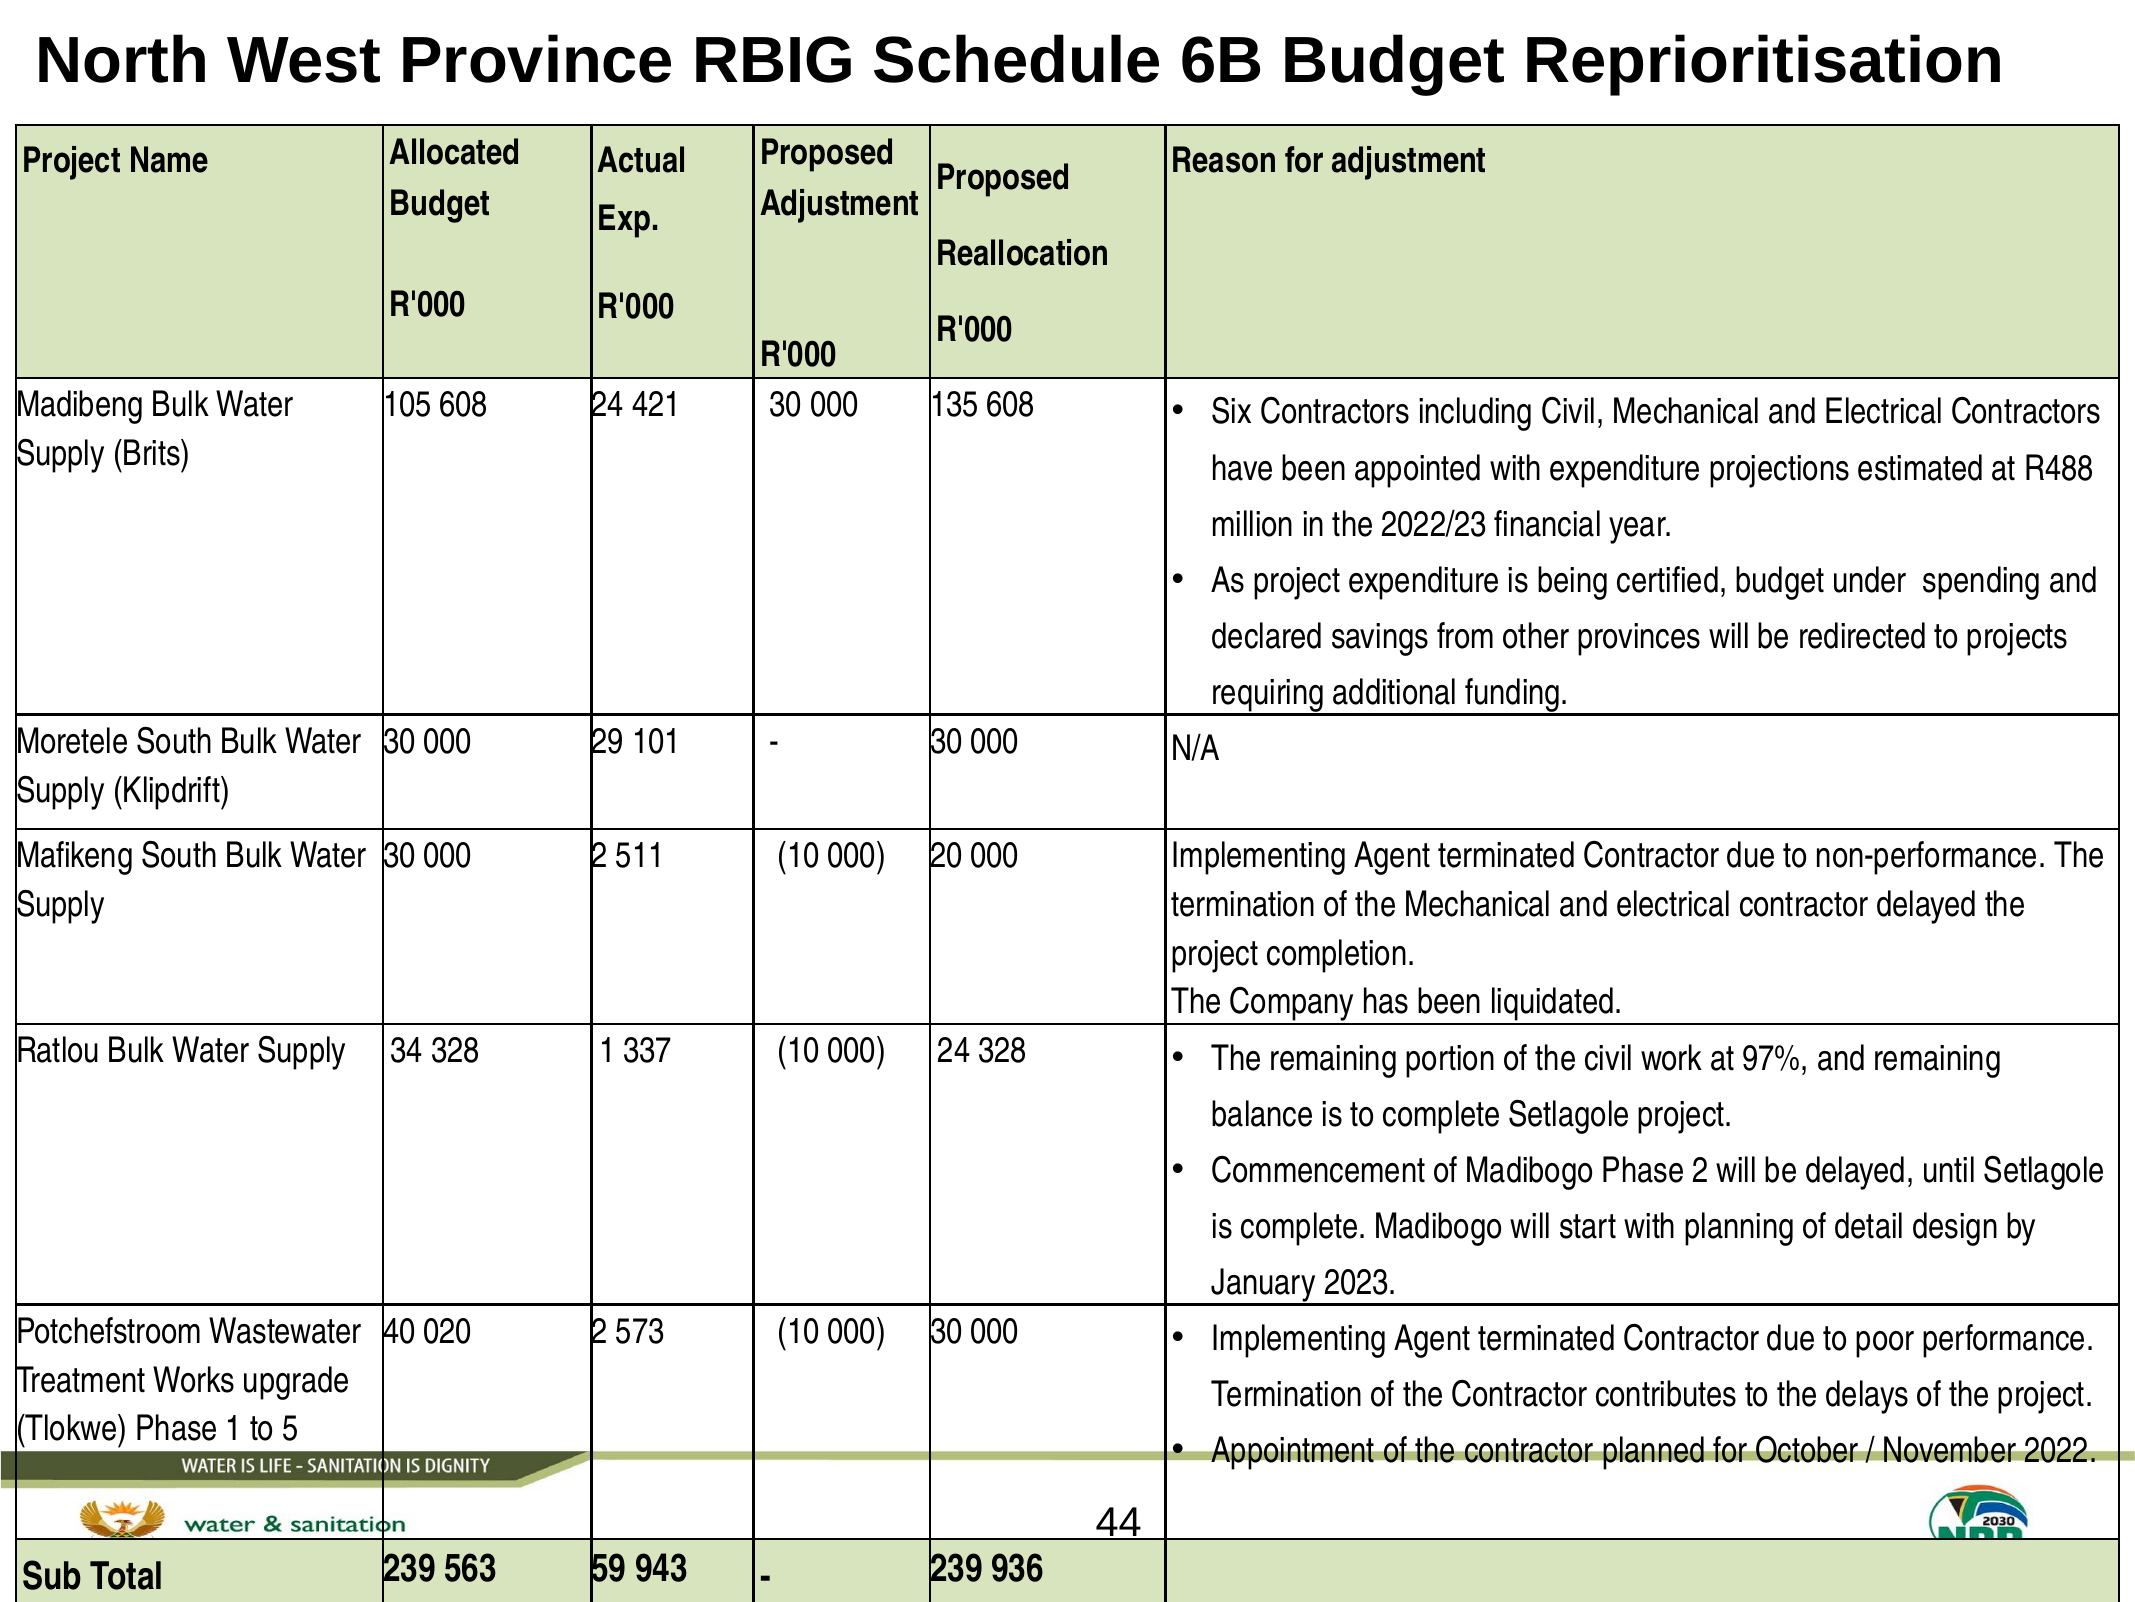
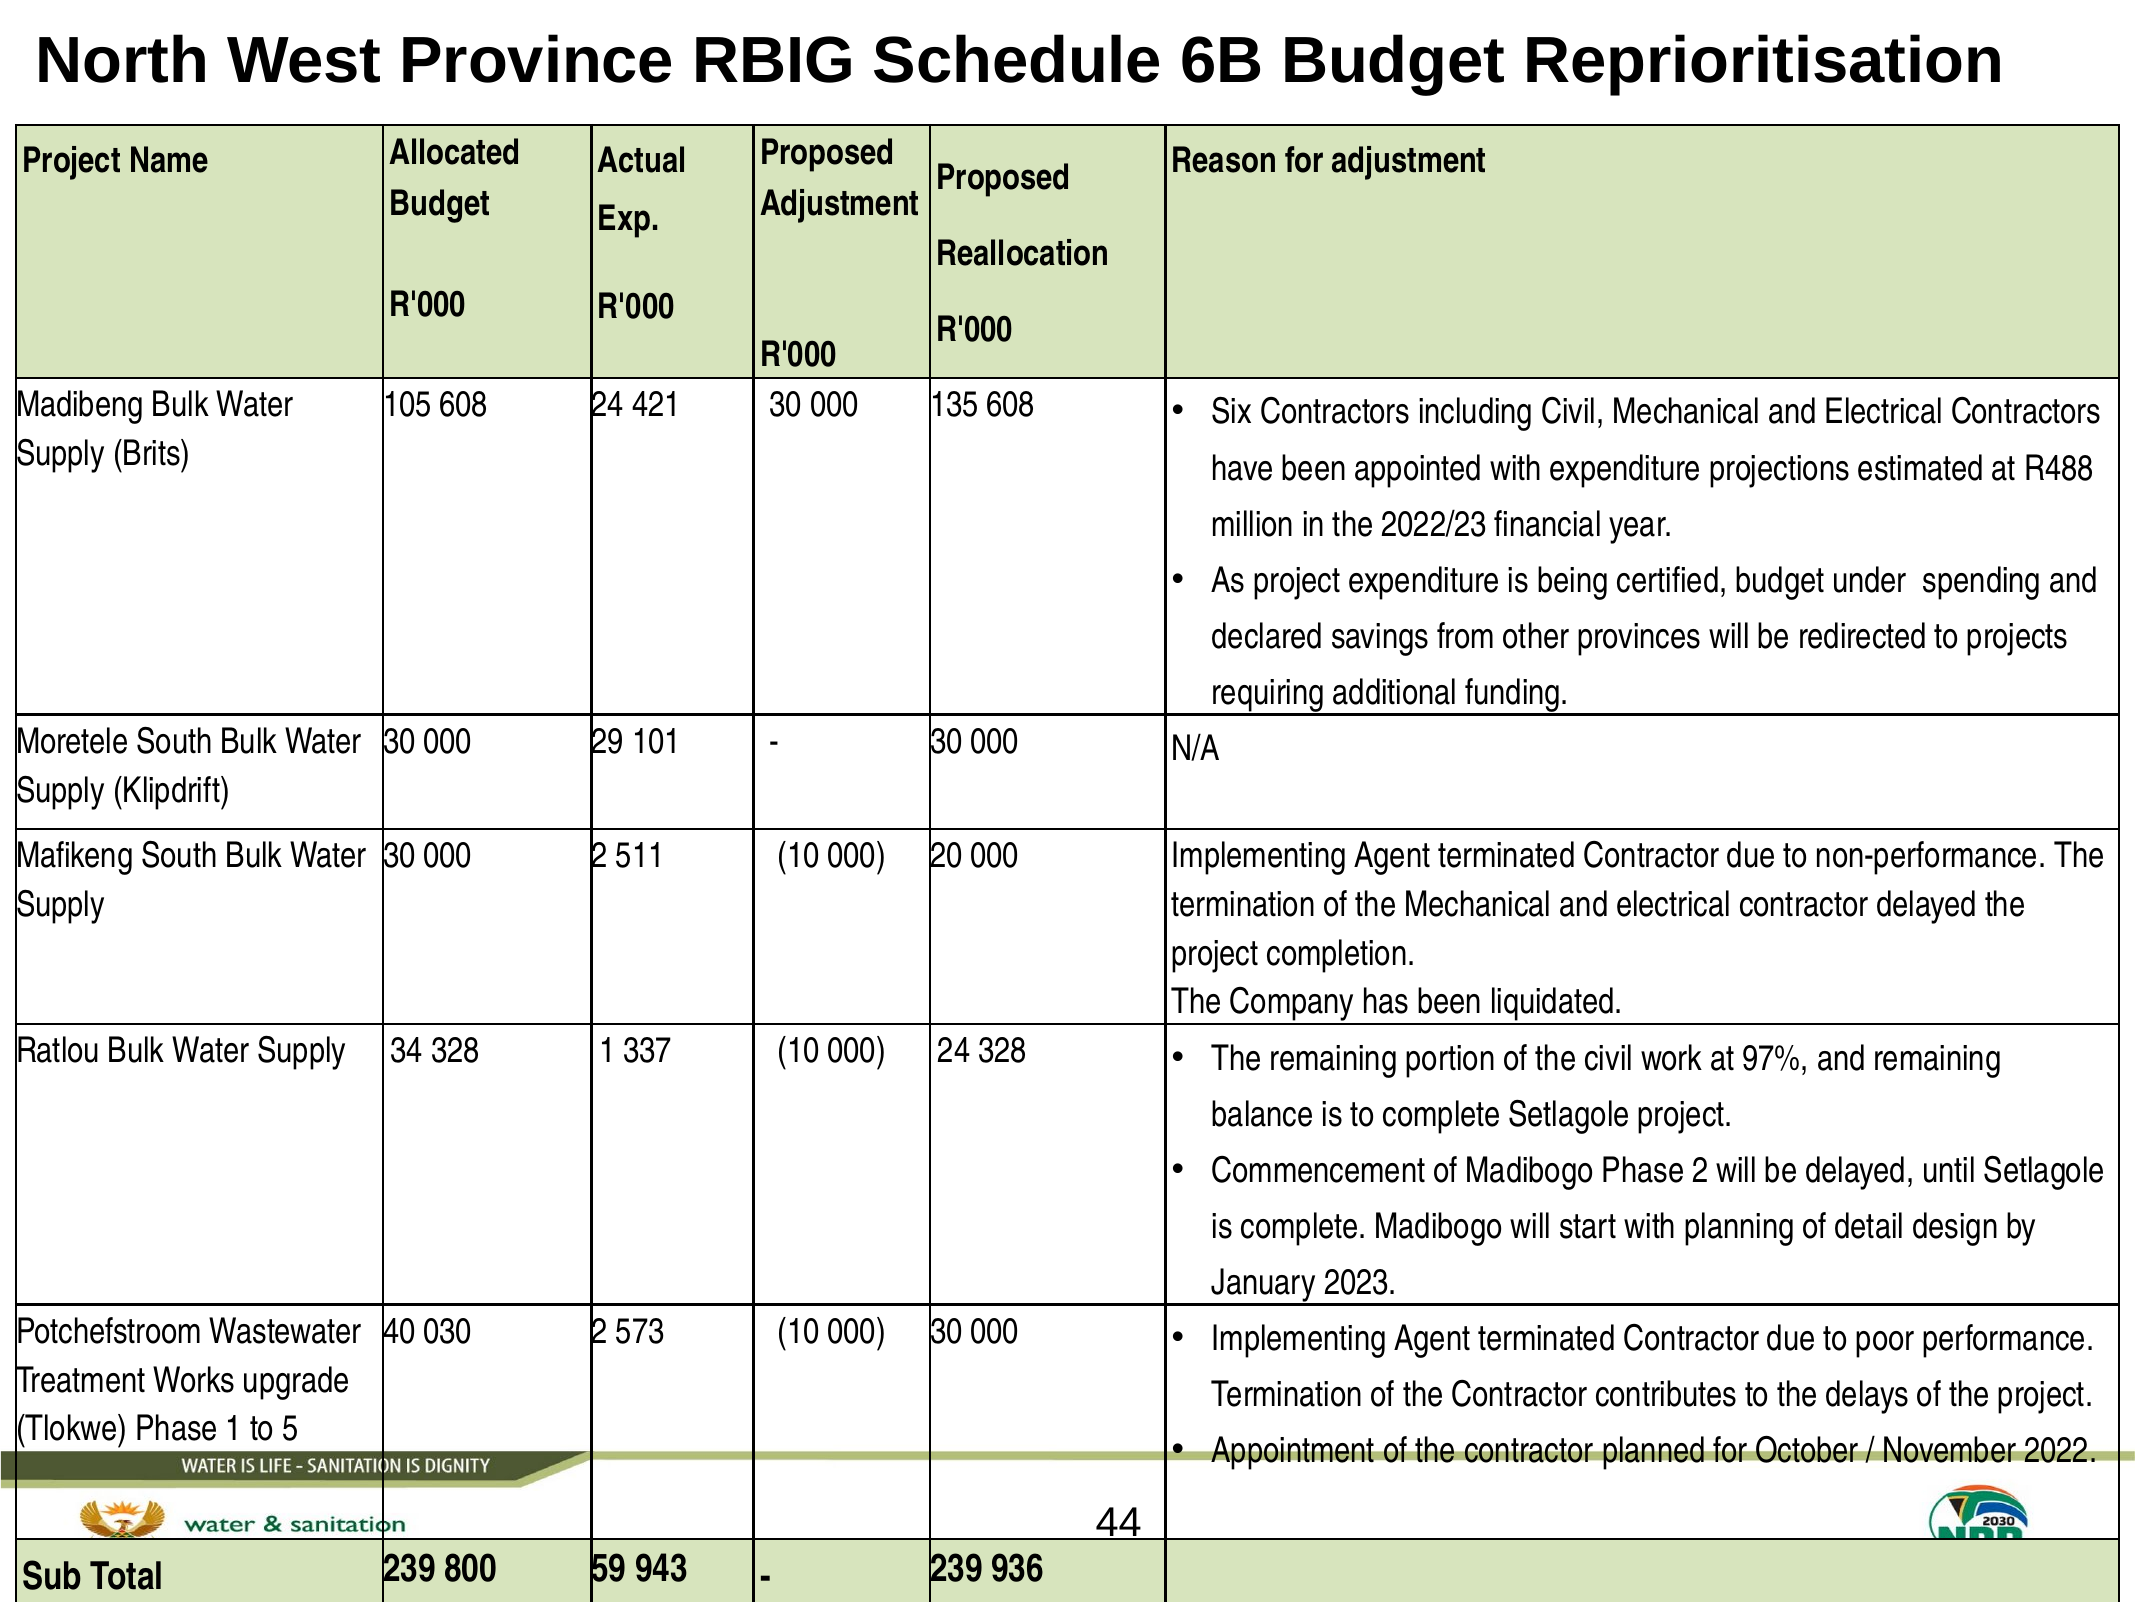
020: 020 -> 030 (448, 1331)
563: 563 -> 800 (471, 1568)
